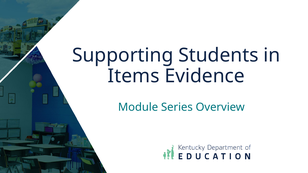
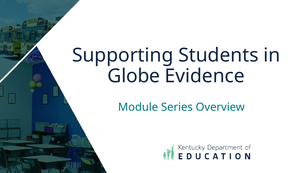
Items: Items -> Globe (134, 76)
